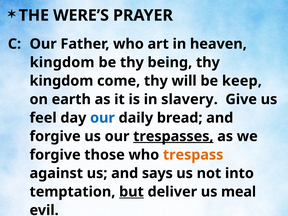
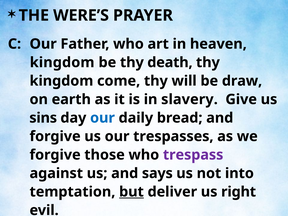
being: being -> death (170, 62)
keep: keep -> draw (242, 81)
feel: feel -> sins (43, 118)
trespasses underline: present -> none (173, 136)
trespass colour: orange -> purple (193, 155)
meal: meal -> right (239, 192)
